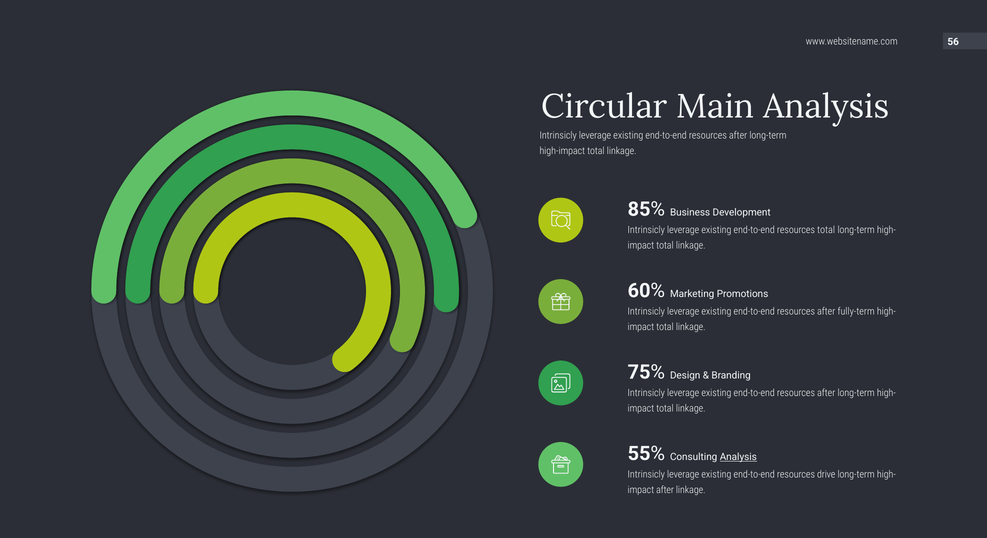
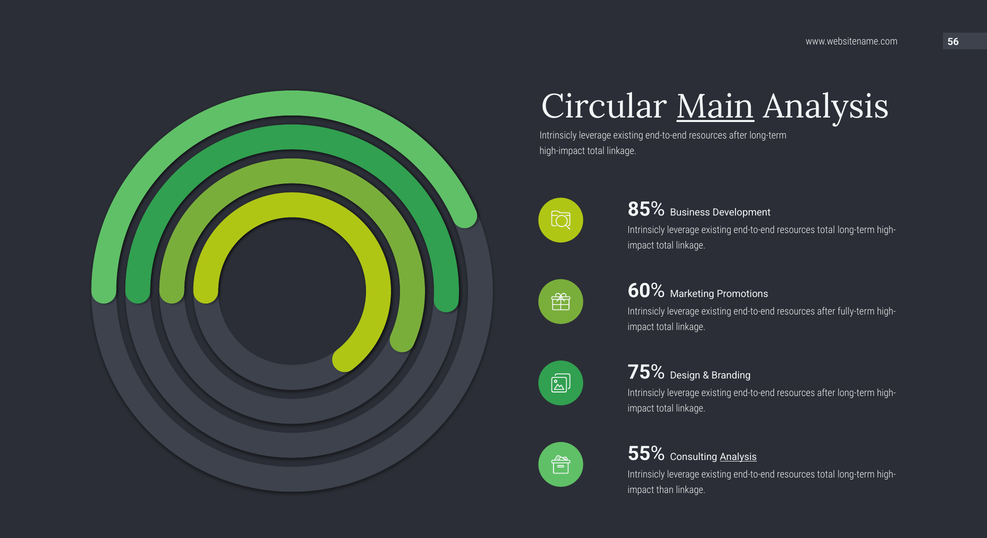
Main underline: none -> present (715, 107)
drive: drive -> total (826, 475)
after: after -> than (665, 490)
